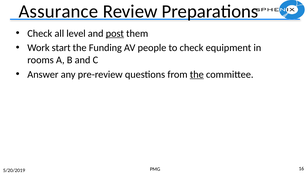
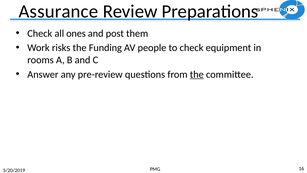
level: level -> ones (76, 33)
post underline: present -> none (115, 33)
start: start -> risks (61, 48)
